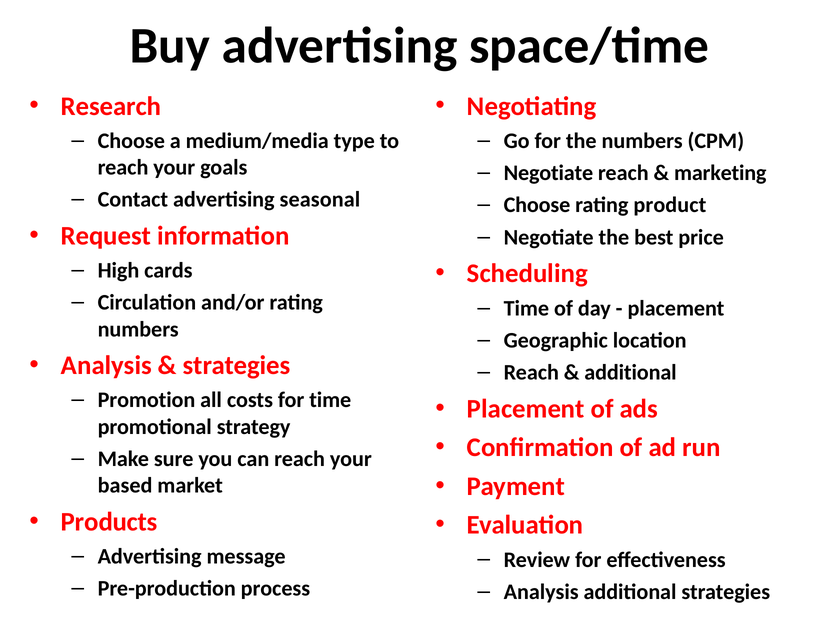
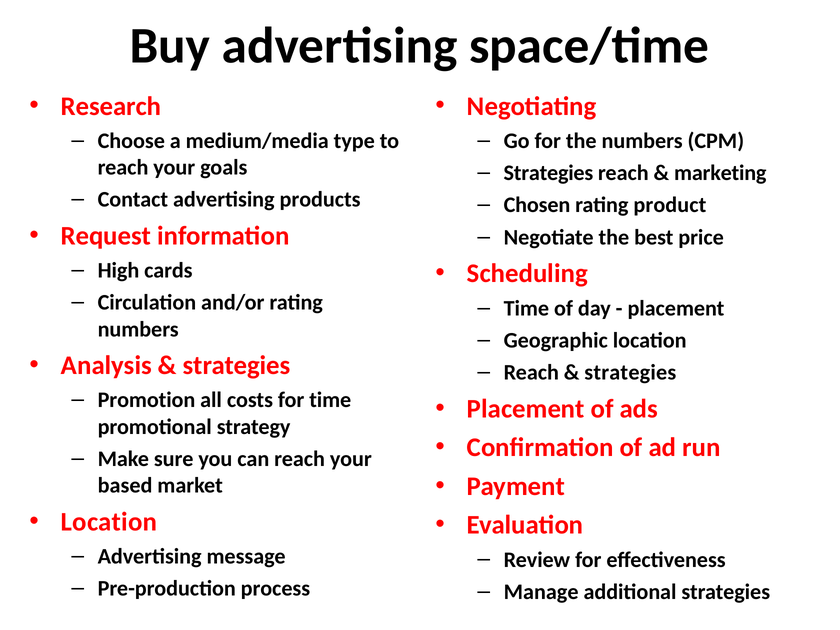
Negotiate: Negotiate -> Strategies (548, 173)
seasonal: seasonal -> products (320, 200)
Choose: Choose -> Chosen (537, 205)
additional: additional -> strategies (630, 373)
Products: Products -> Location (109, 522)
Analysis: Analysis -> Manage (541, 592)
